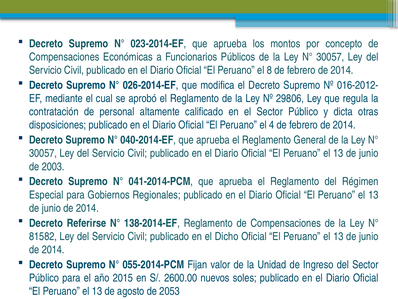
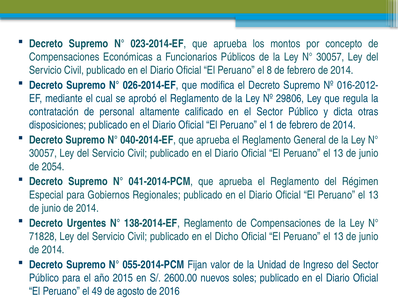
4: 4 -> 1 (272, 125)
2003: 2003 -> 2054 (53, 166)
Referirse: Referirse -> Urgentes (86, 223)
81582: 81582 -> 71828 (43, 236)
13: 13 -> 49 (97, 291)
2053: 2053 -> 2016 (170, 291)
